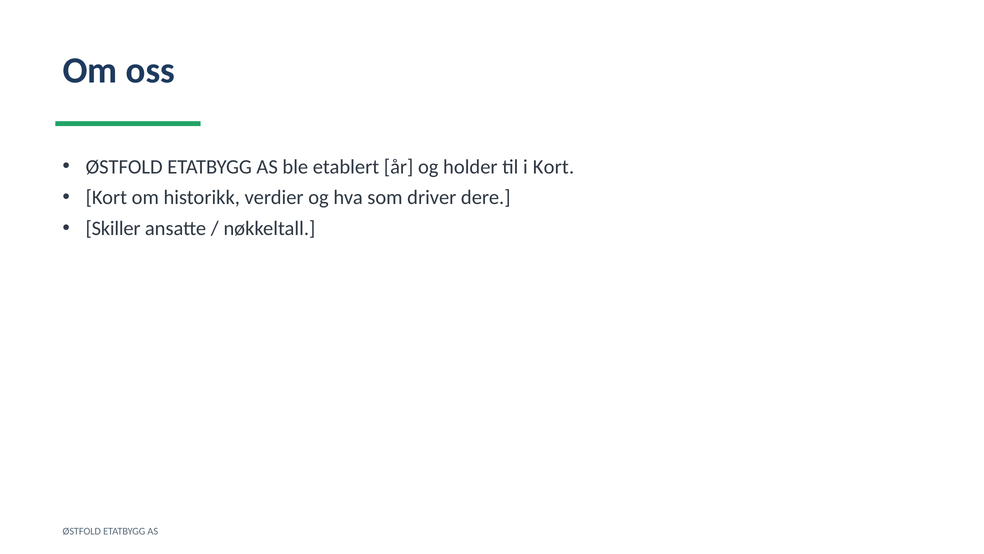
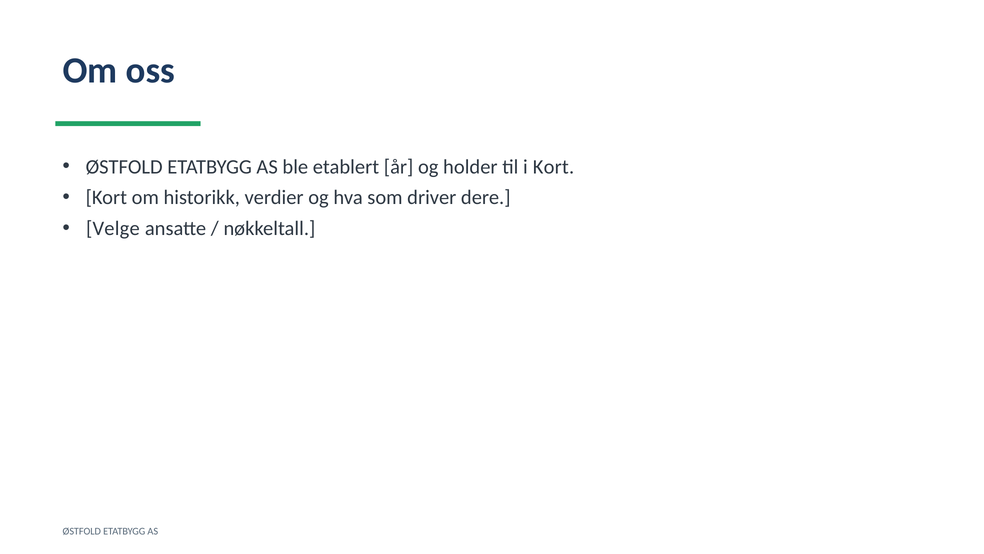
Skiller: Skiller -> Velge (113, 228)
